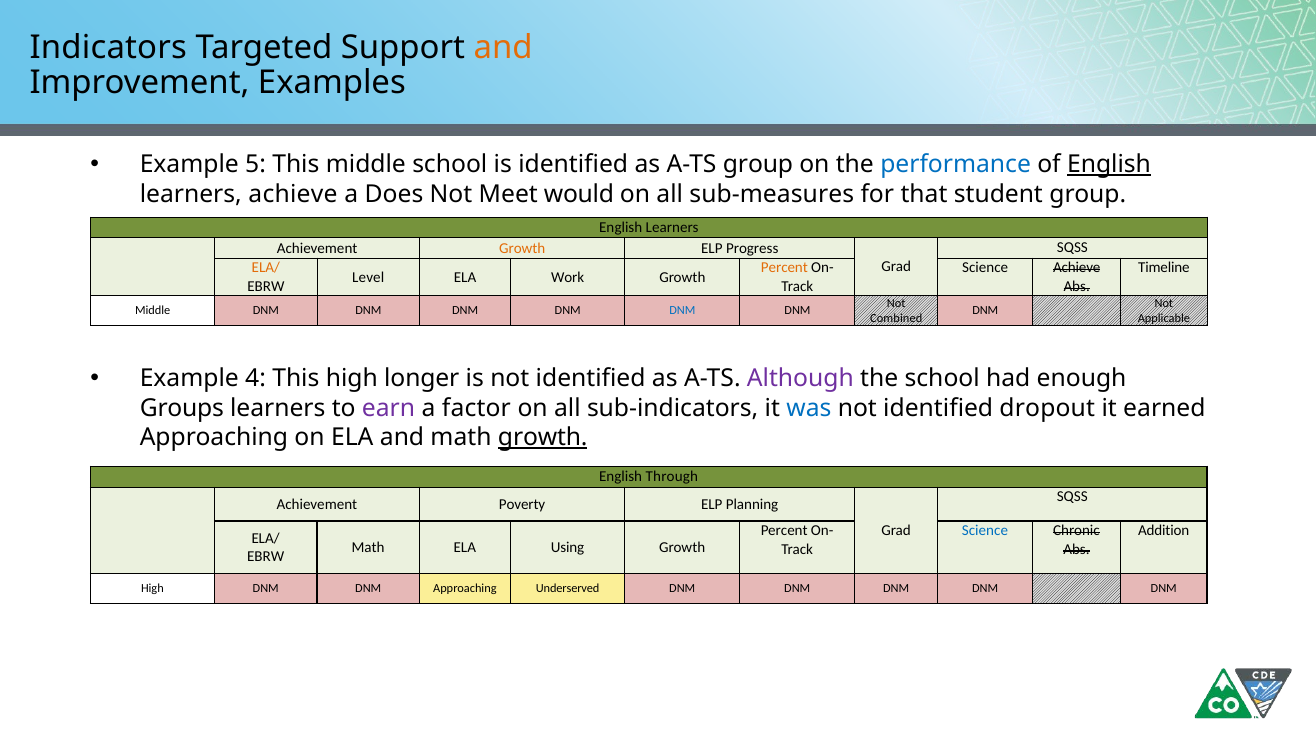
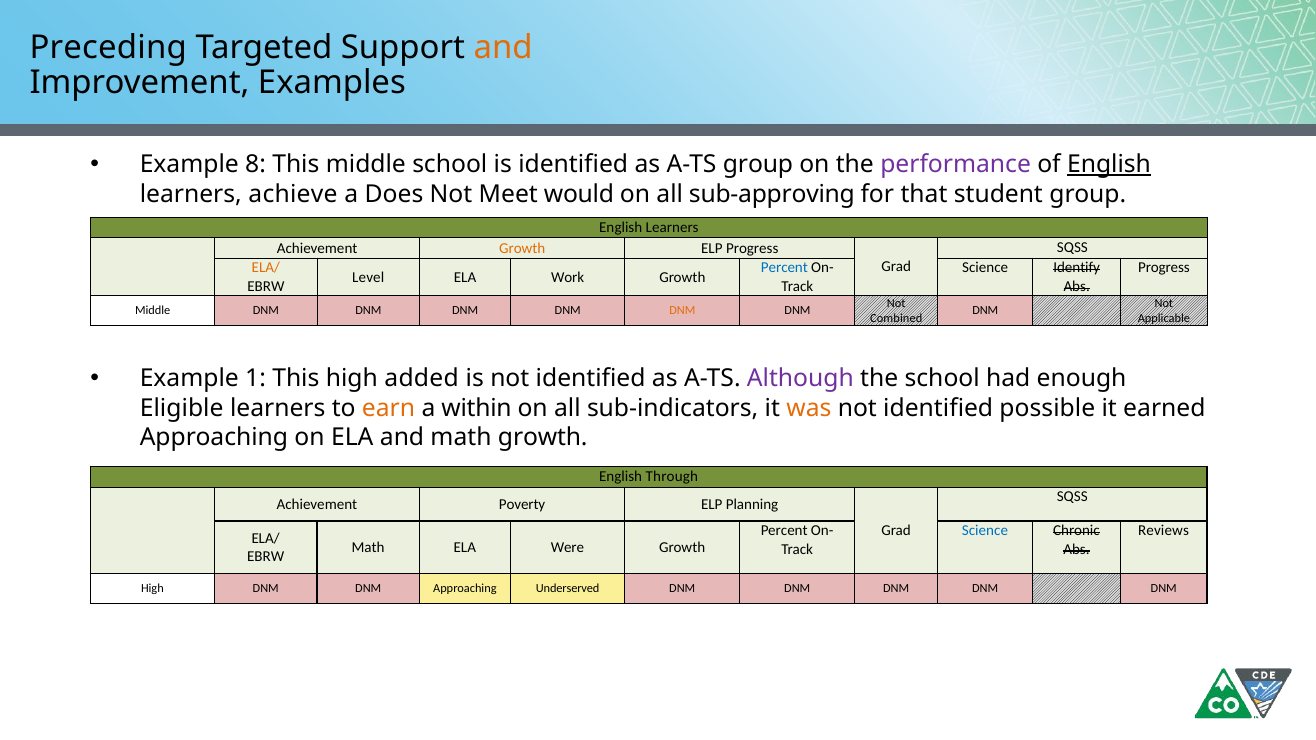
Indicators: Indicators -> Preceding (108, 47)
5: 5 -> 8 (256, 165)
performance colour: blue -> purple (956, 165)
sub-measures: sub-measures -> sub-approving (772, 194)
Percent colour: orange -> blue (784, 268)
Science Achieve: Achieve -> Identify (1077, 268)
Timeline: Timeline -> Progress (1164, 268)
DNM colour: blue -> orange (682, 311)
4: 4 -> 1 (256, 378)
longer: longer -> added (422, 378)
Groups: Groups -> Eligible (182, 408)
earn colour: purple -> orange (389, 408)
factor: factor -> within (477, 408)
was colour: blue -> orange (809, 408)
dropout: dropout -> possible (1047, 408)
growth underline: present -> none (543, 438)
Addition: Addition -> Reviews (1164, 531)
Using: Using -> Were (567, 548)
